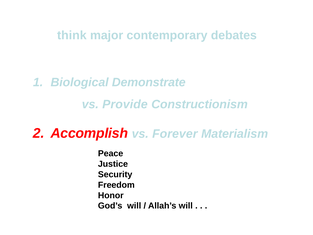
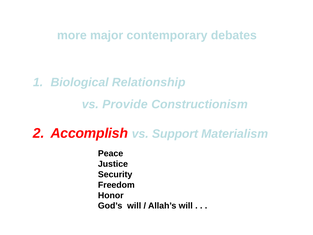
think: think -> more (72, 35)
Demonstrate: Demonstrate -> Relationship (149, 82)
Forever: Forever -> Support (175, 134)
